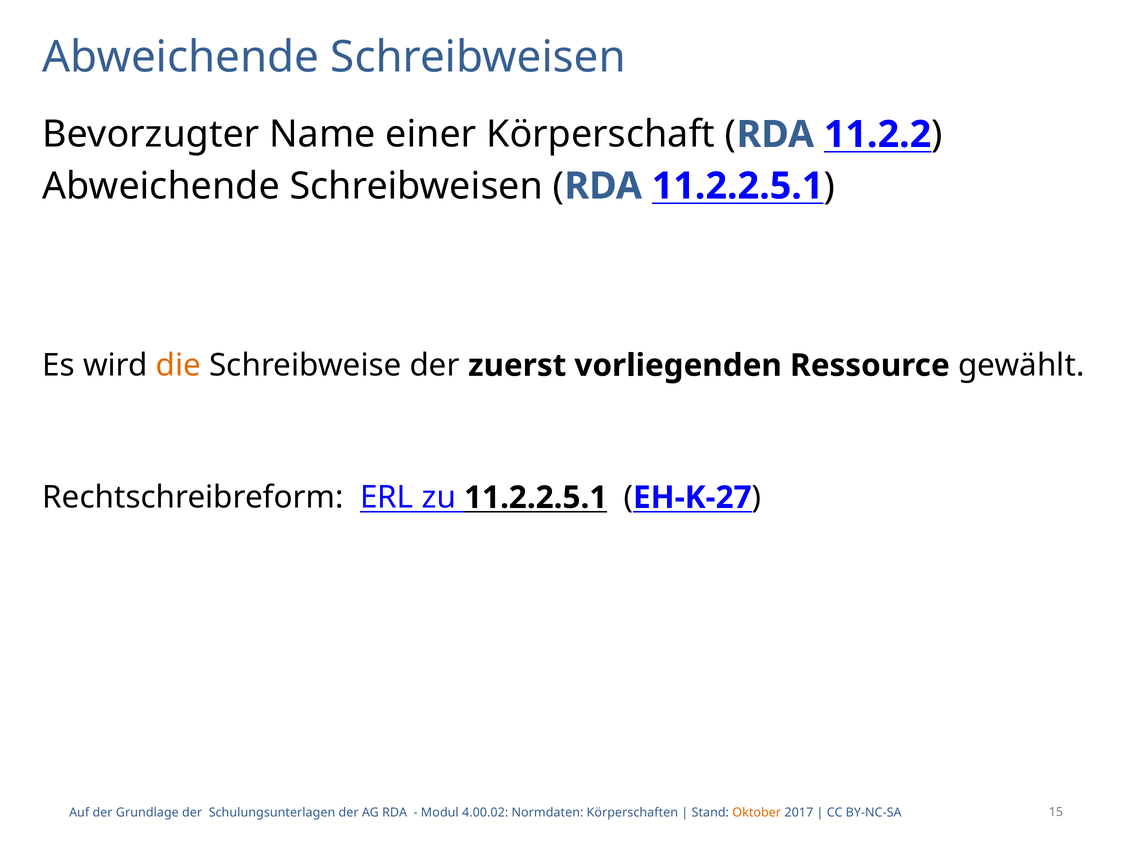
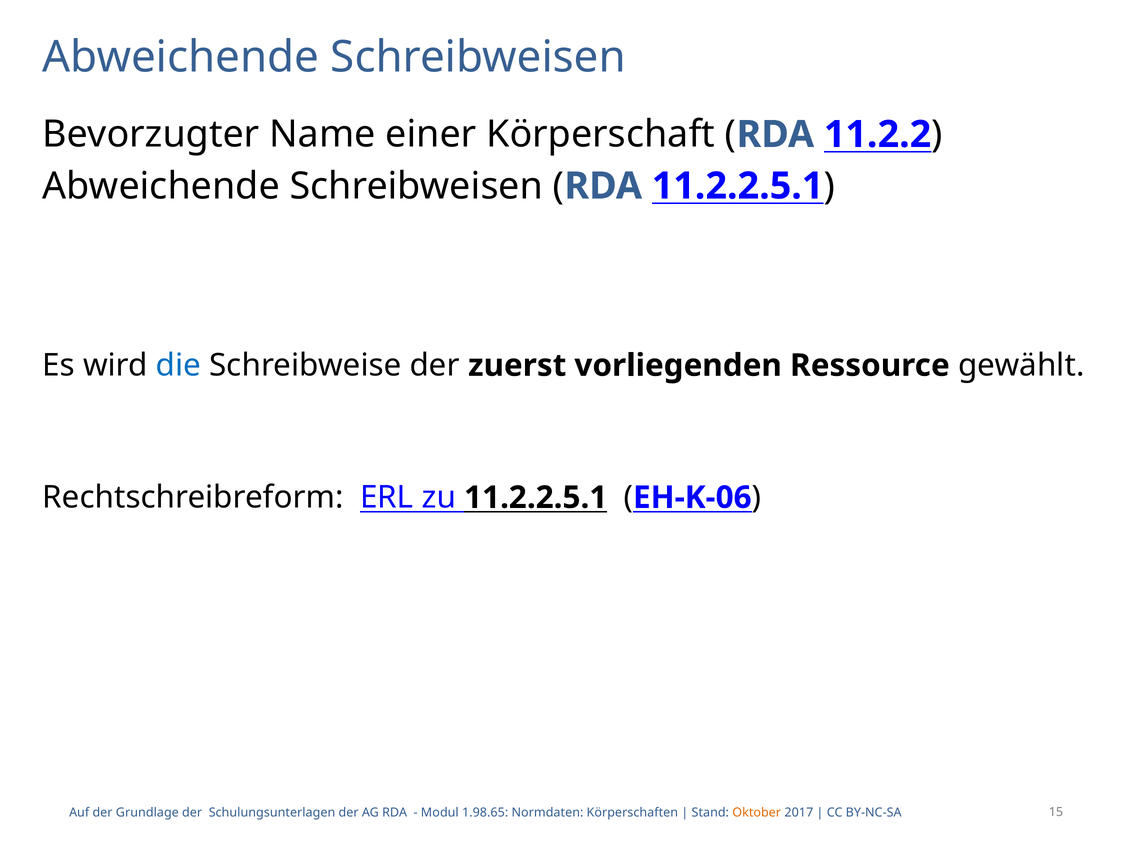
die colour: orange -> blue (178, 365)
EH-K-27: EH-K-27 -> EH-K-06 (692, 497)
4.00.02: 4.00.02 -> 1.98.65 (485, 812)
